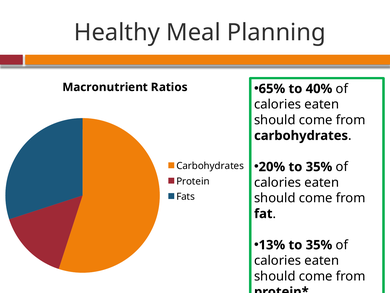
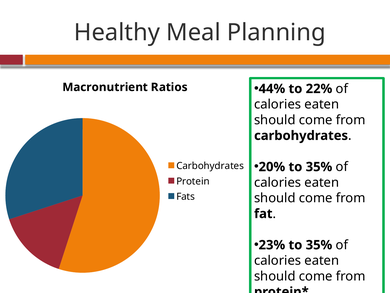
65%: 65% -> 44% (272, 89)
40%: 40% -> 22% (319, 89)
13%: 13% -> 23% (272, 245)
